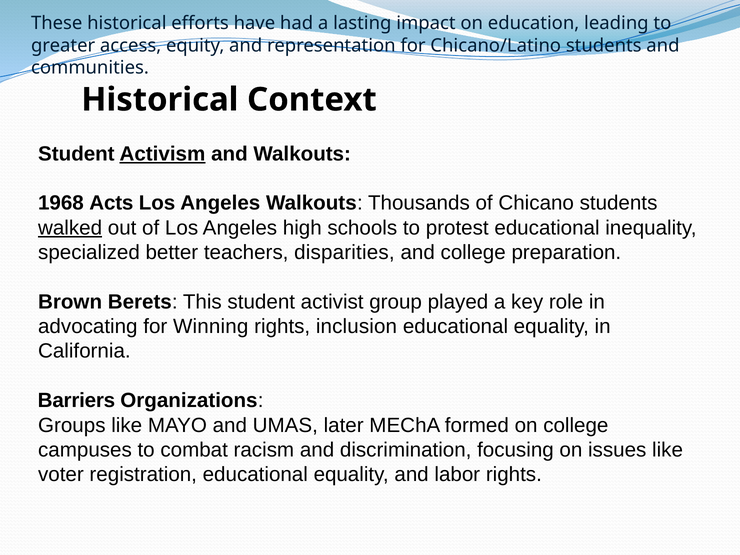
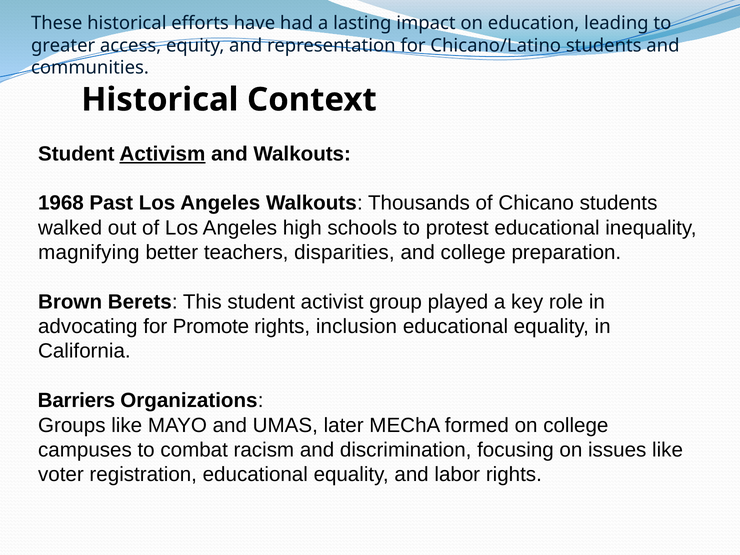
Acts: Acts -> Past (111, 203)
walked underline: present -> none (70, 228)
specialized: specialized -> magnifying (89, 253)
Winning: Winning -> Promote (211, 327)
